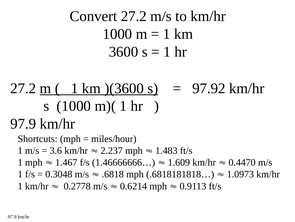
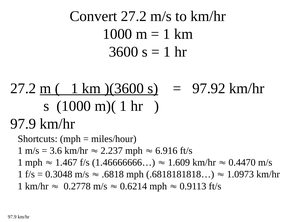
1.483: 1.483 -> 6.916 (166, 150)
